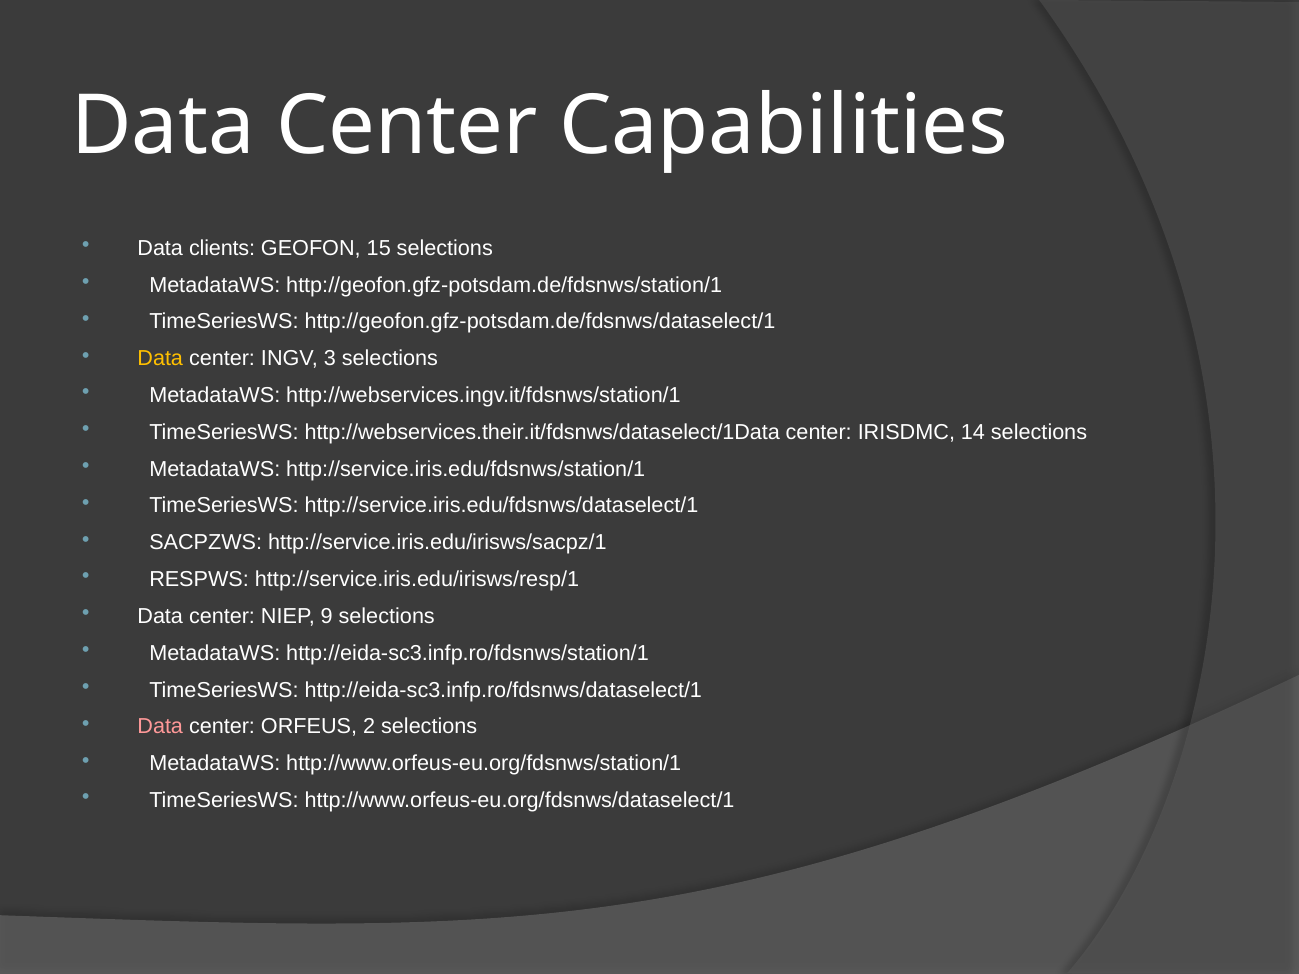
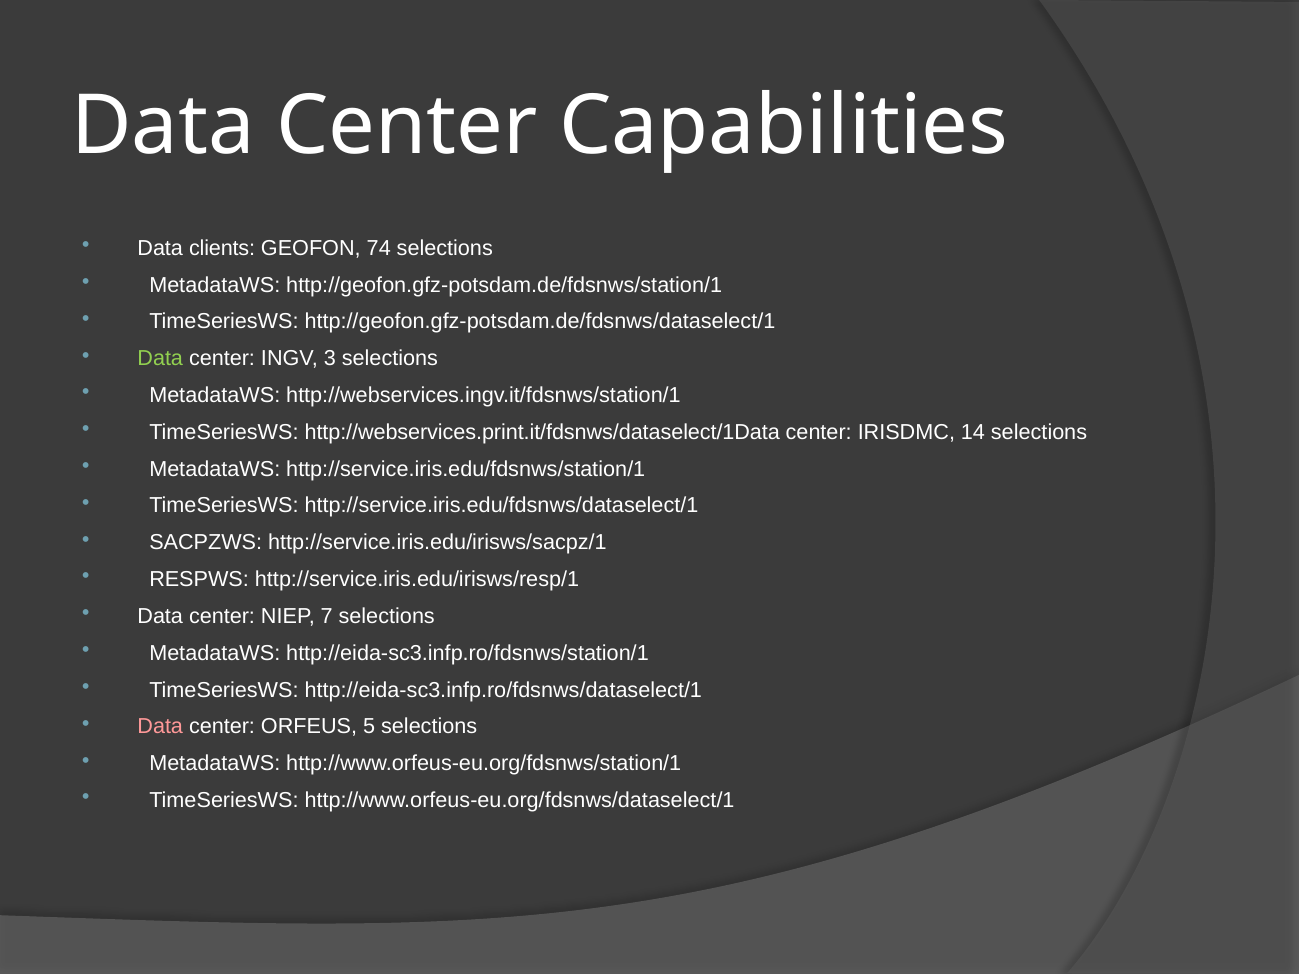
15: 15 -> 74 (379, 248)
Data colour: yellow -> light green (160, 359)
http://webservices.their.it/fdsnws/dataselect/1Data: http://webservices.their.it/fdsnws/dataselect/1Data -> http://webservices.print.it/fdsnws/dataselect/1Data (542, 432)
9: 9 -> 7 (327, 616)
2: 2 -> 5 (369, 727)
